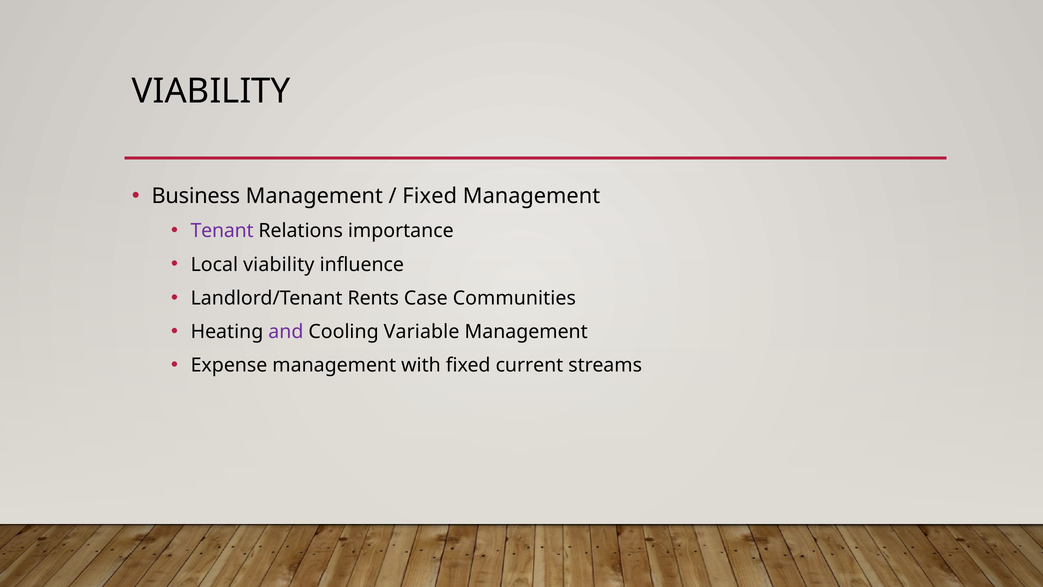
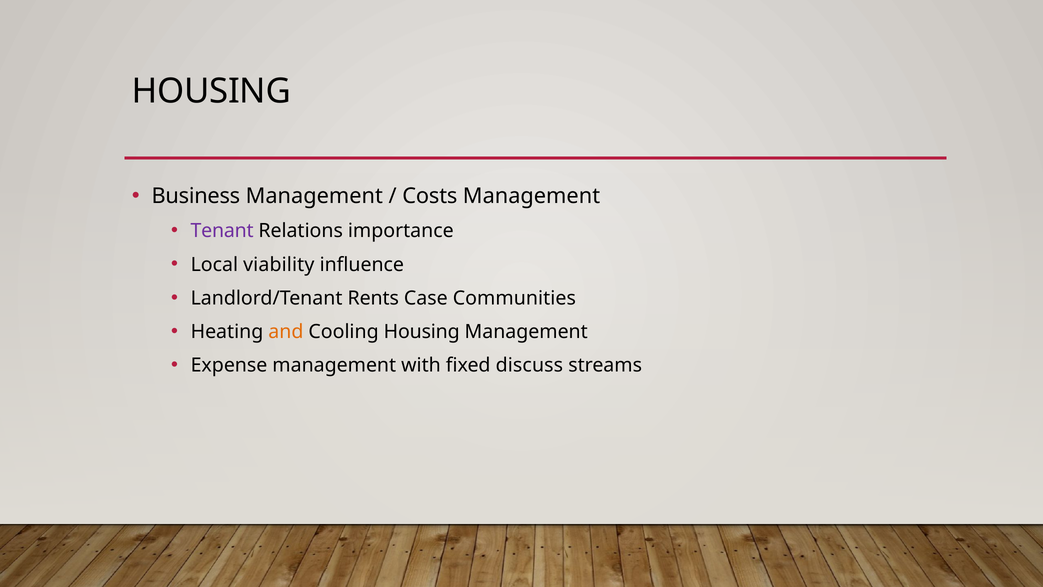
VIABILITY: VIABILITY -> HOUSING (211, 91)
Fixed: Fixed -> Costs (430, 196)
and colour: purple -> orange (286, 332)
Cooling Variable: Variable -> Housing (422, 332)
current: current -> discuss (529, 365)
